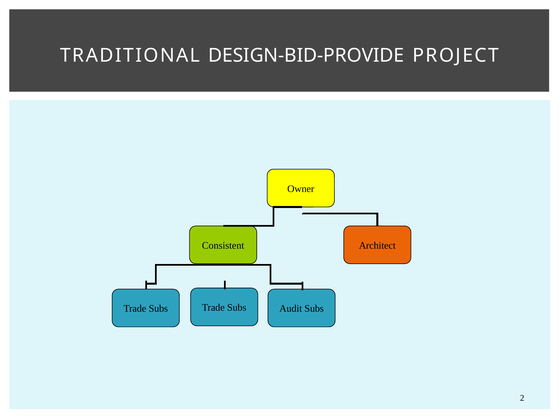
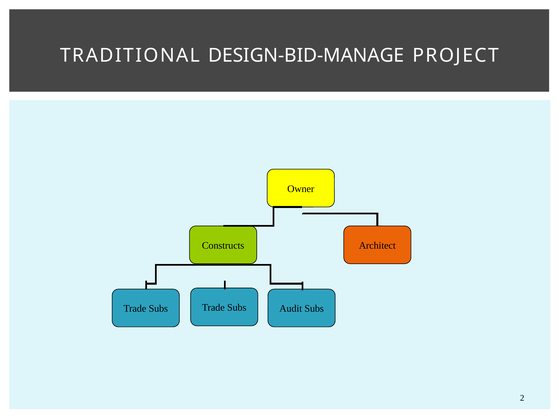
DESIGN-BID-PROVIDE: DESIGN-BID-PROVIDE -> DESIGN-BID-MANAGE (306, 55)
Consistent: Consistent -> Constructs (223, 246)
